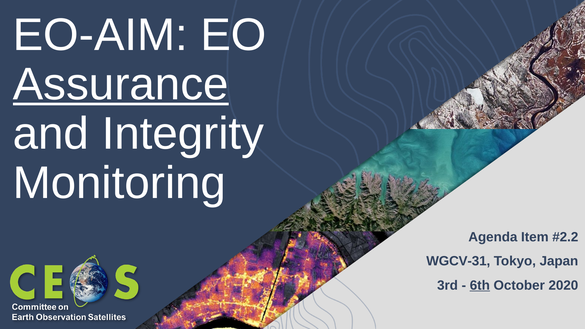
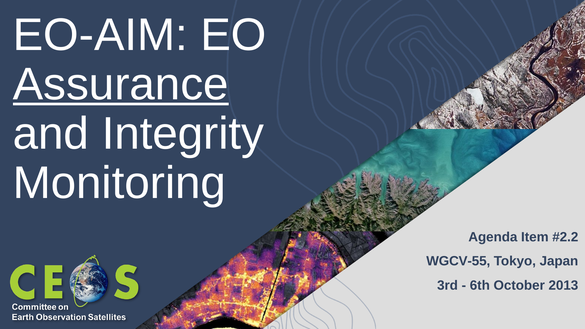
WGCV-31: WGCV-31 -> WGCV-55 (458, 261)
6th underline: present -> none (480, 285)
2020: 2020 -> 2013 (563, 285)
